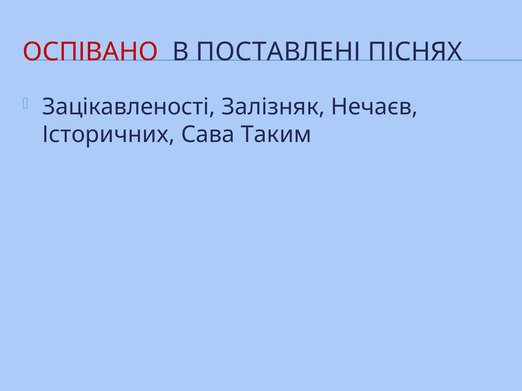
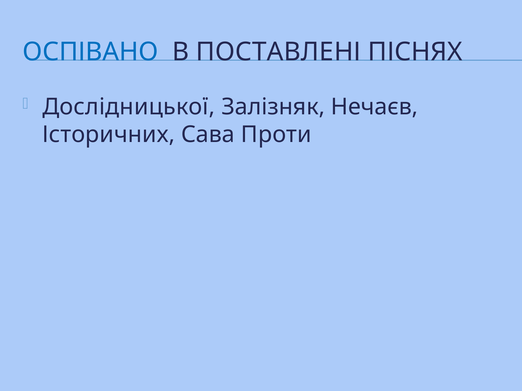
ОСПІВАНО colour: red -> blue (90, 52)
Зацікавленості: Зацікавленості -> Дослідницької (129, 107)
Таким: Таким -> Проти (276, 135)
